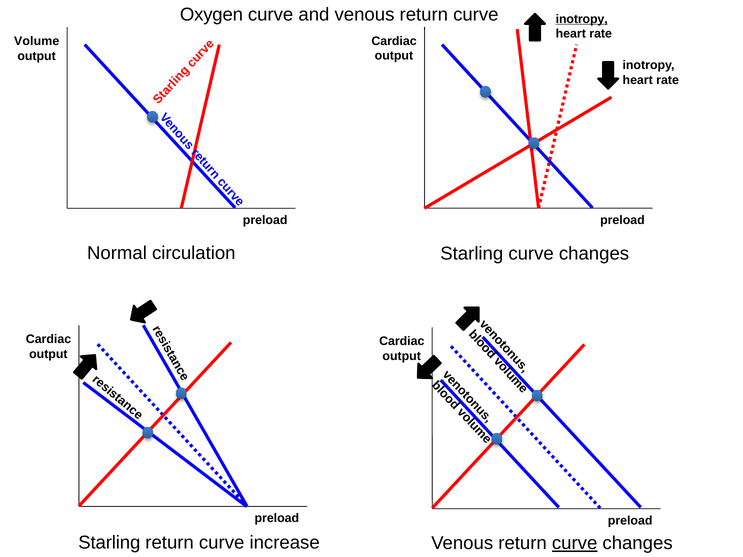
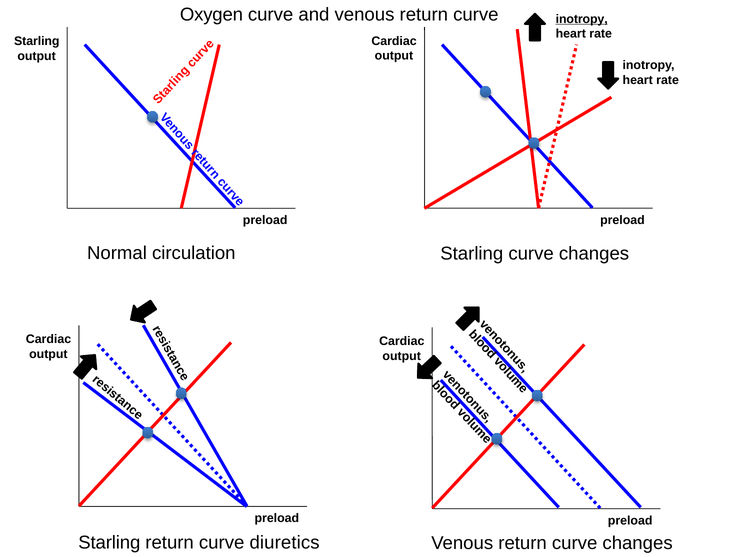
Volume: Volume -> Starling (37, 41)
increase: increase -> diuretics (285, 543)
curve underline: present -> none (575, 544)
